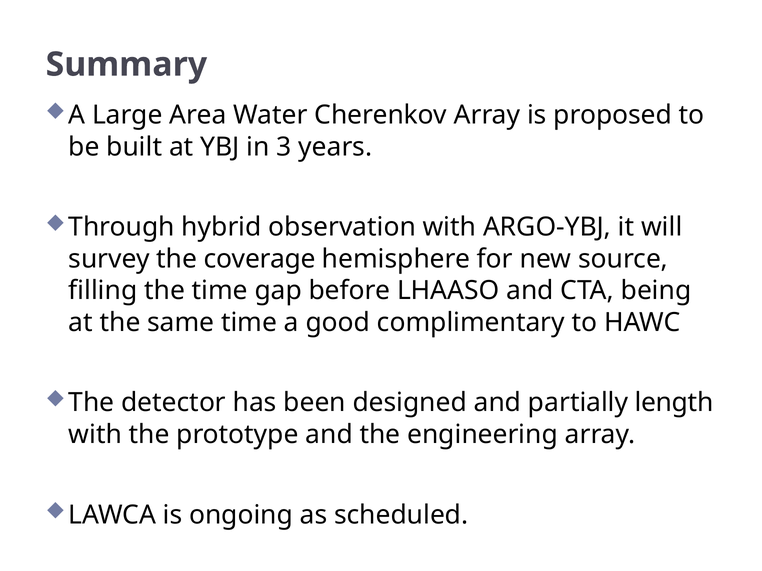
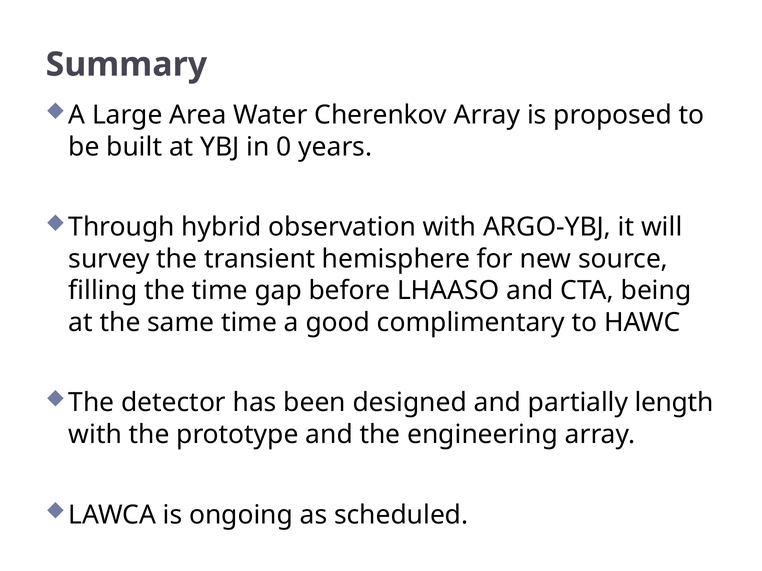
3: 3 -> 0 (284, 147)
coverage: coverage -> transient (260, 259)
